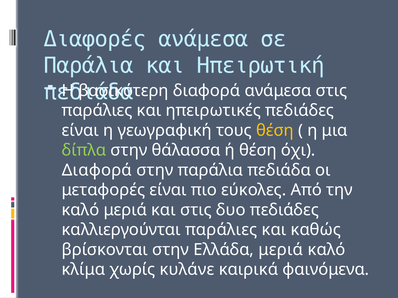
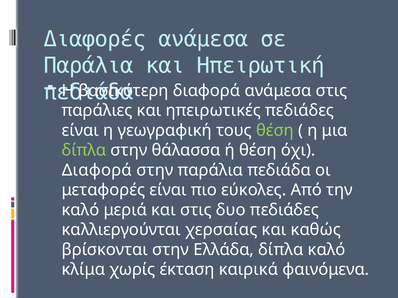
θέση colour: yellow -> light green (275, 131)
καλλιεργούνται παράλιες: παράλιες -> χερσαίας (221, 230)
Ελλάδα μεριά: μεριά -> δίπλα (281, 250)
κυλάνε: κυλάνε -> έκταση (187, 270)
